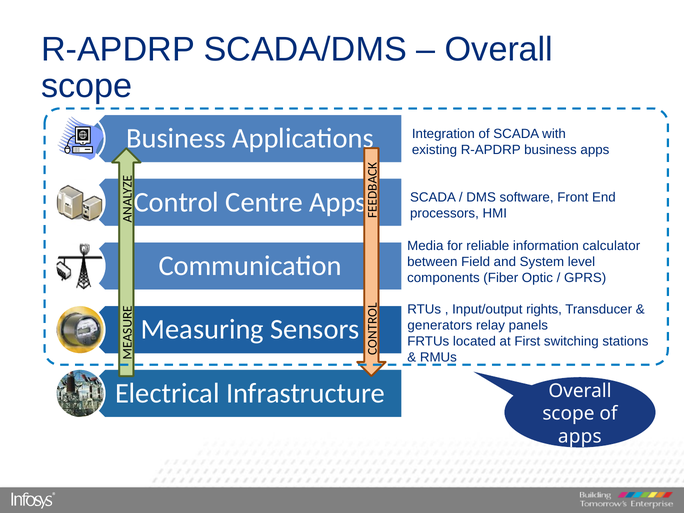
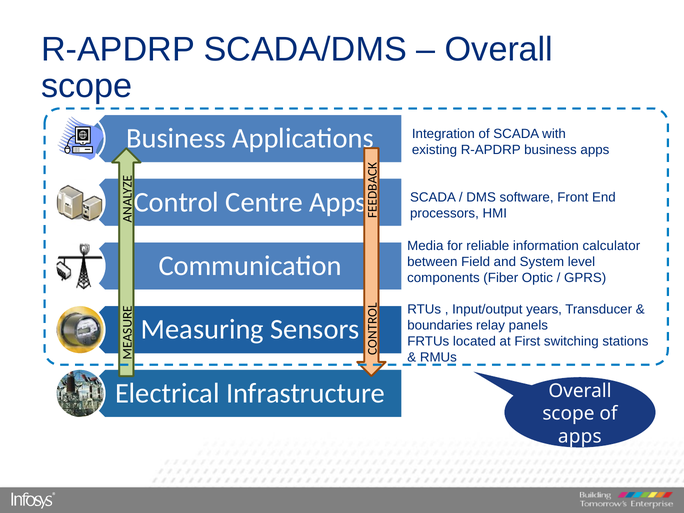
rights: rights -> years (544, 310)
generators: generators -> boundaries (440, 326)
